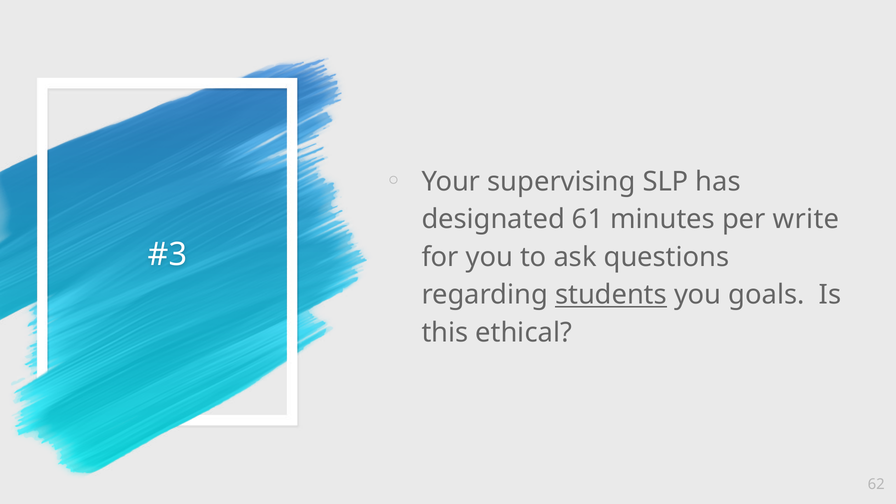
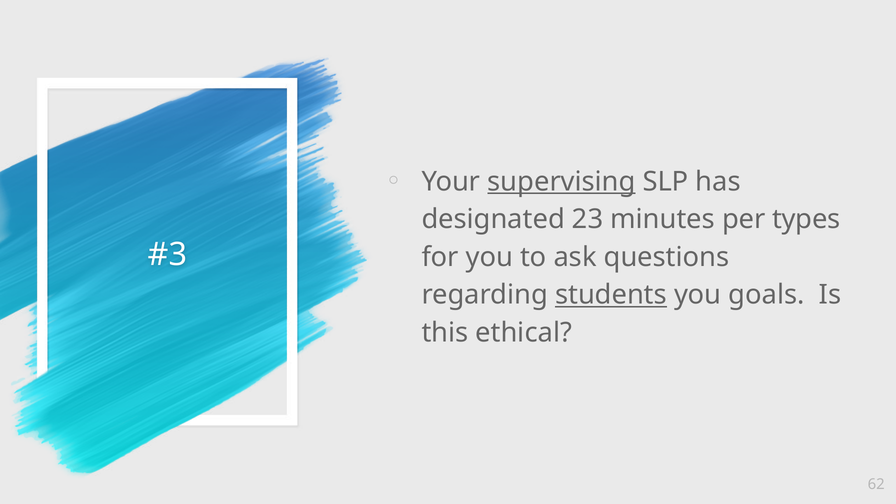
supervising underline: none -> present (561, 182)
61: 61 -> 23 (588, 219)
write: write -> types (806, 219)
